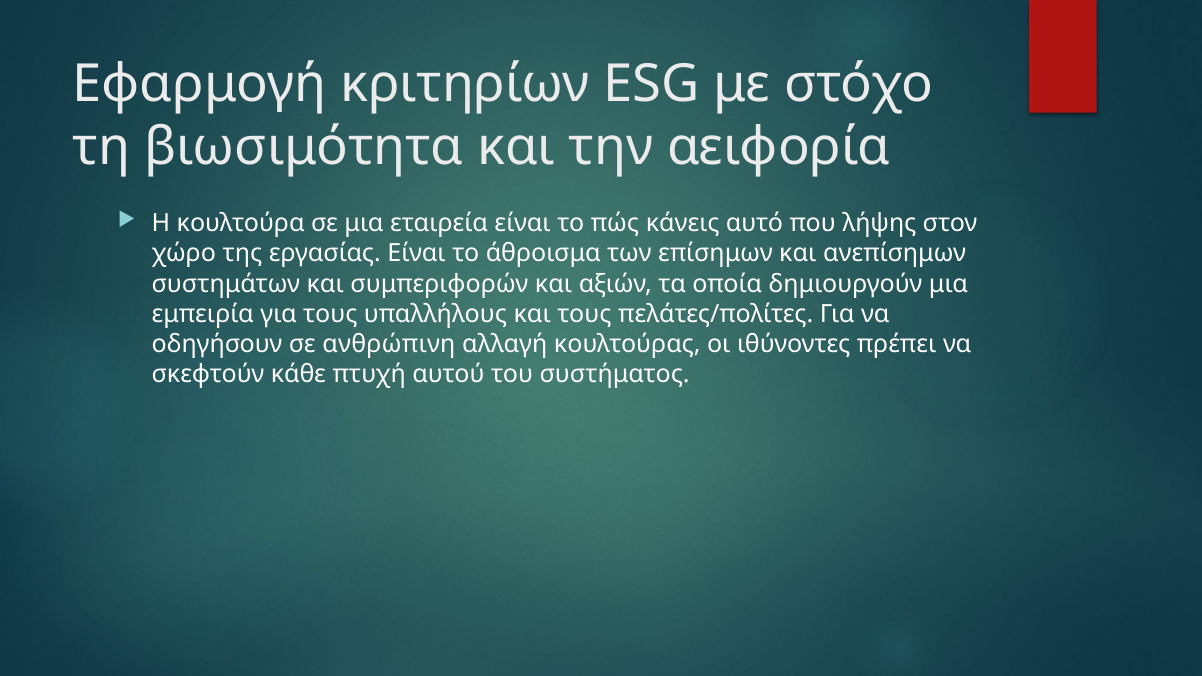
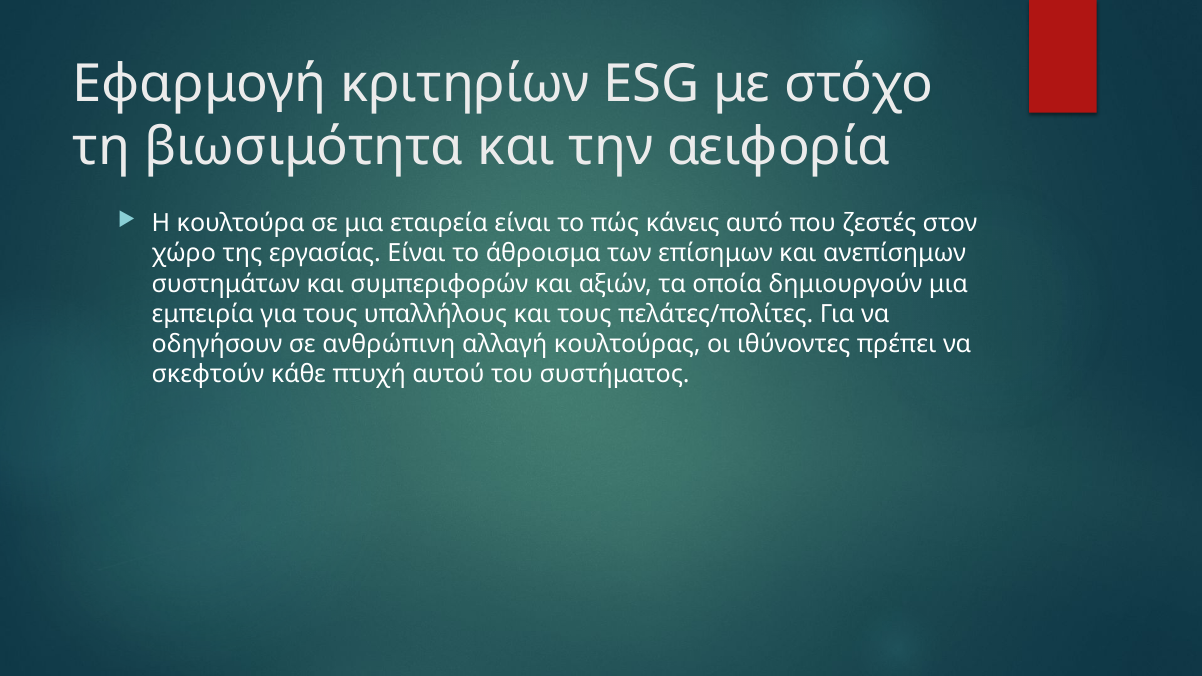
λήψης: λήψης -> ζεστές (879, 224)
